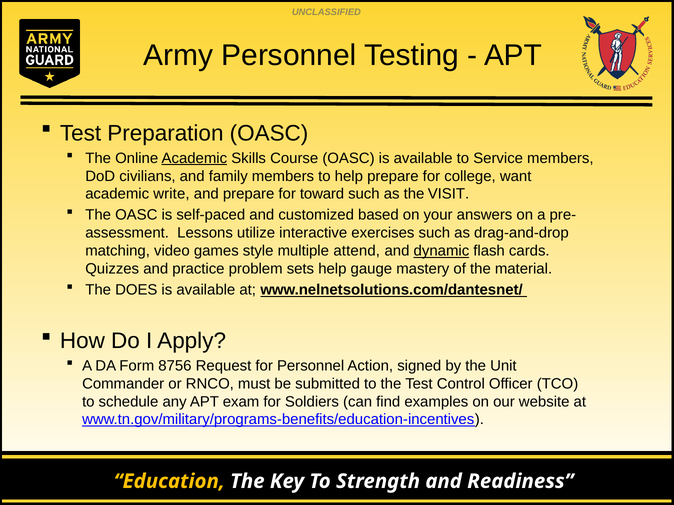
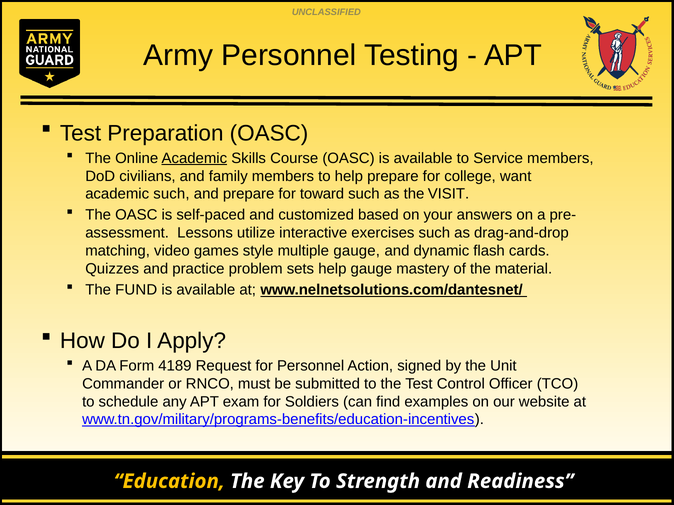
academic write: write -> such (171, 194)
multiple attend: attend -> gauge (357, 251)
dynamic underline: present -> none (441, 251)
DOES: DOES -> FUND (136, 290)
8756: 8756 -> 4189 (175, 366)
